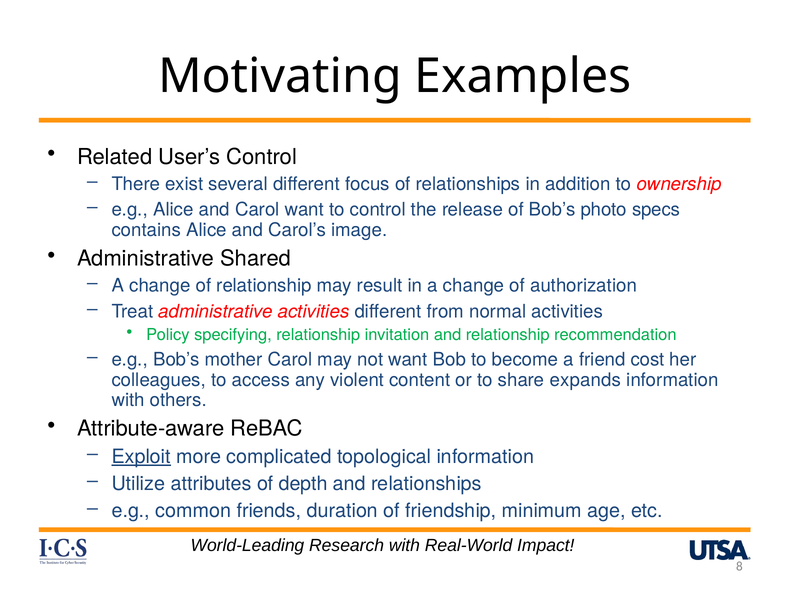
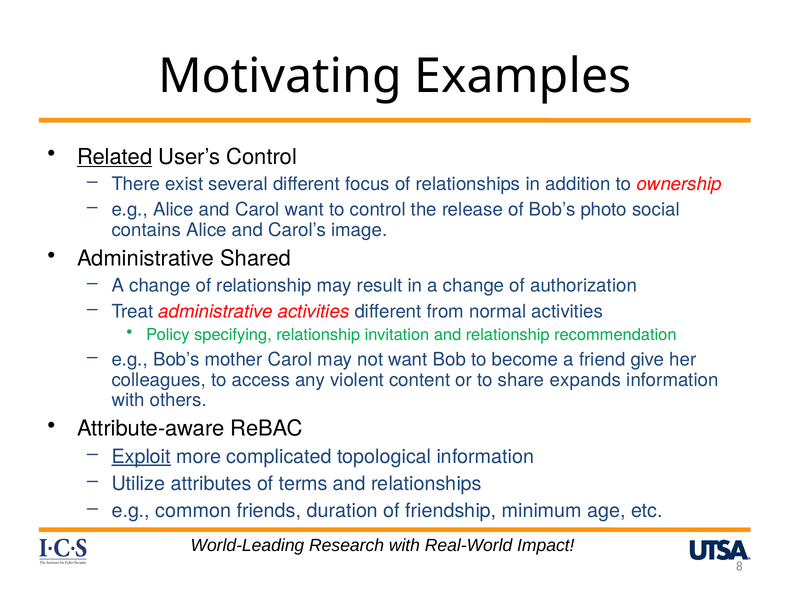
Related underline: none -> present (115, 157)
specs: specs -> social (656, 210)
cost: cost -> give (648, 359)
depth: depth -> terms (303, 483)
